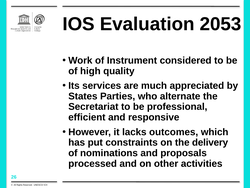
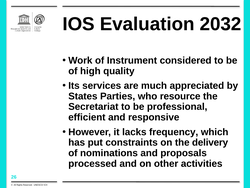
2053: 2053 -> 2032 (221, 24)
alternate: alternate -> resource (180, 96)
outcomes: outcomes -> frequency (174, 132)
